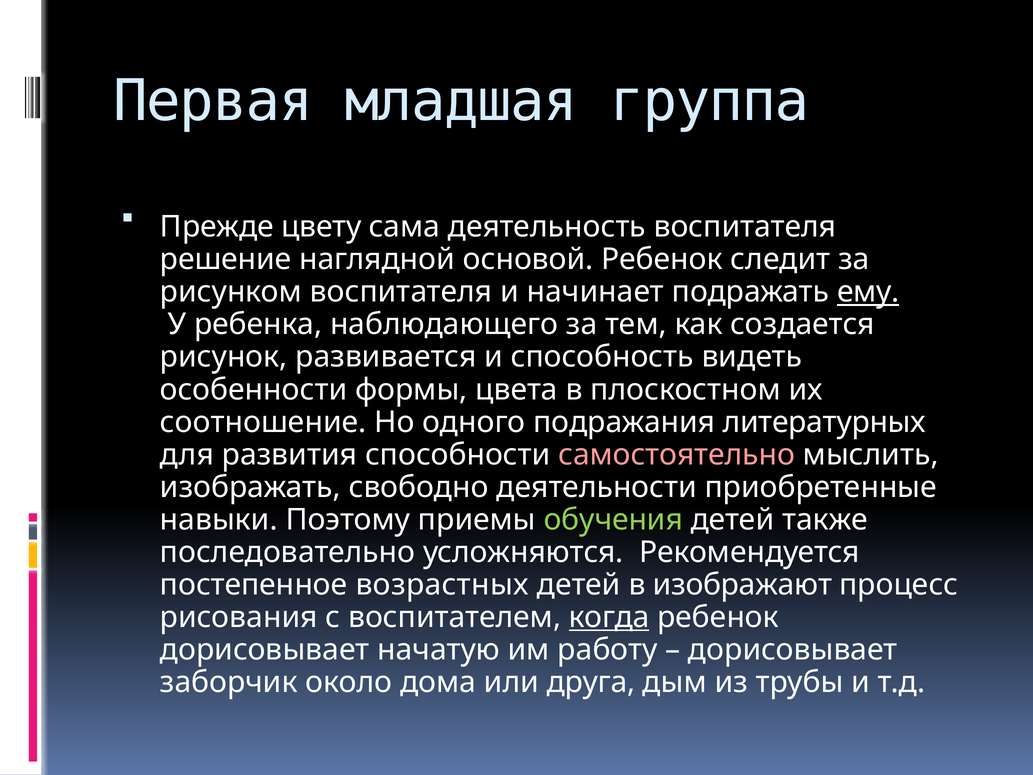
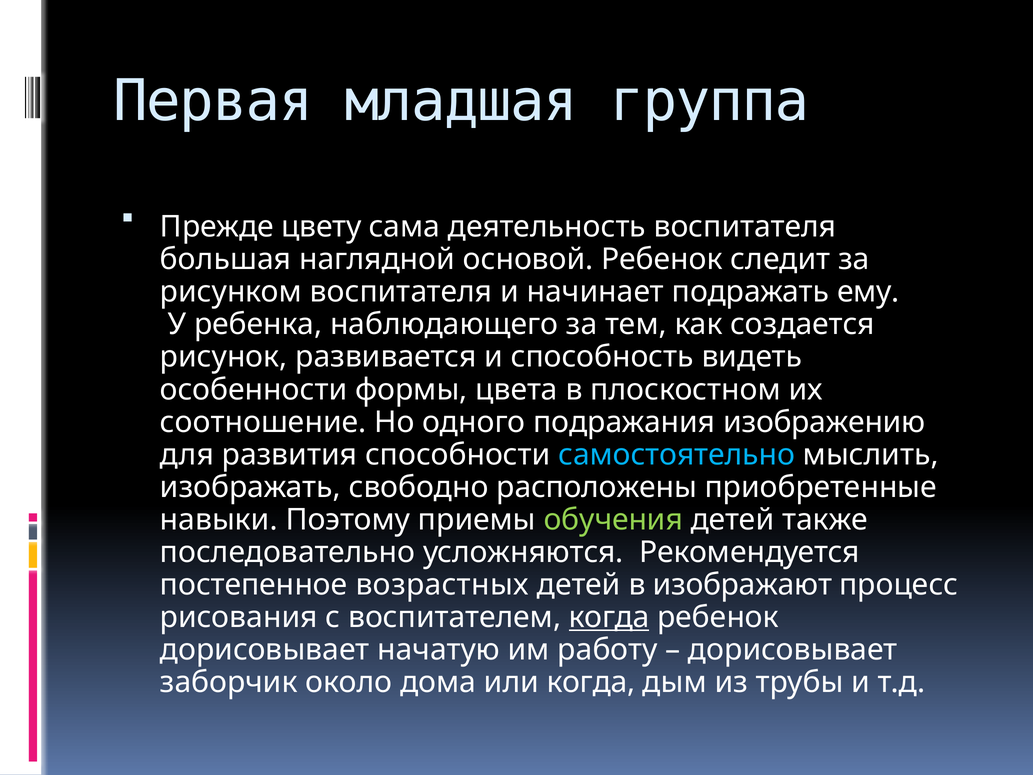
решение: решение -> большая (226, 259)
ему underline: present -> none (868, 292)
литературных: литературных -> изображению (824, 422)
самостоятельно colour: pink -> light blue (677, 454)
деятельности: деятельности -> расположены (597, 487)
или друга: друга -> когда (591, 682)
